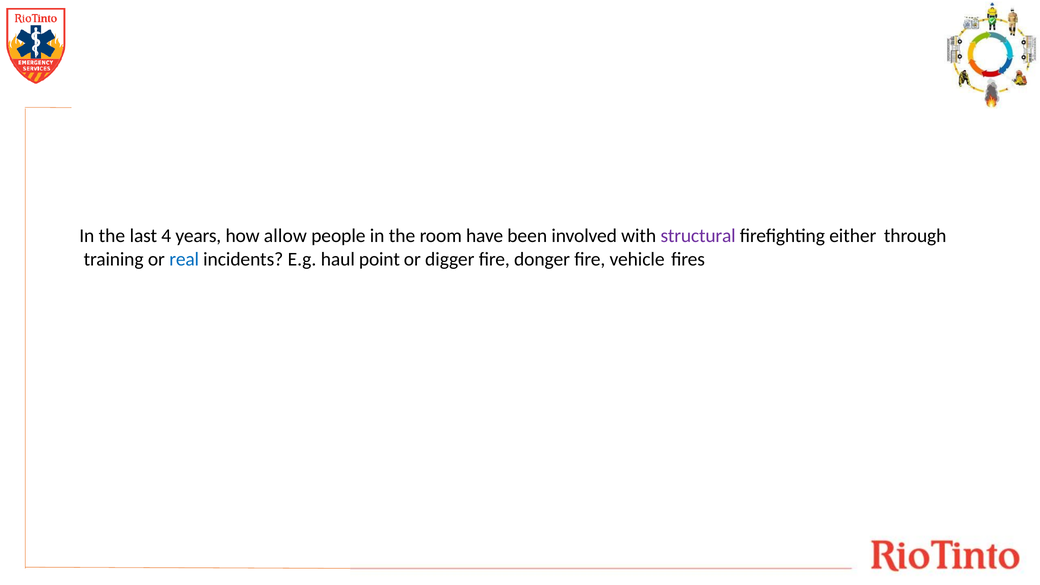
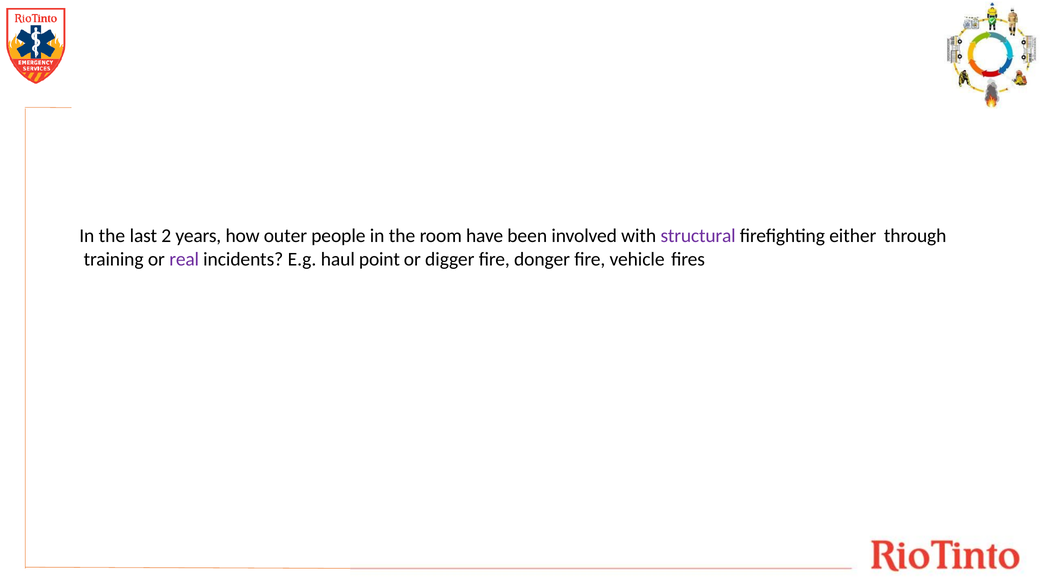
4: 4 -> 2 (166, 236)
allow: allow -> outer (285, 236)
real colour: blue -> purple (184, 259)
